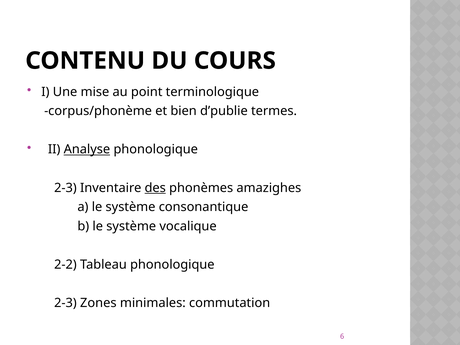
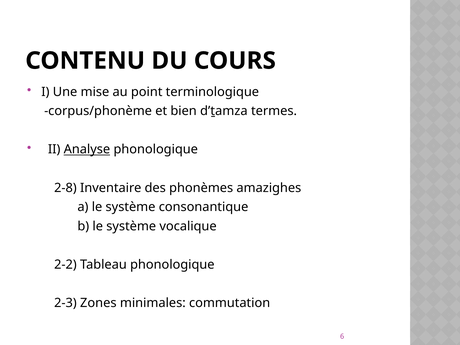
d’publie: d’publie -> d’ṯamza (224, 111)
2-3: 2-3 -> 2-8 (65, 188)
des underline: present -> none (155, 188)
